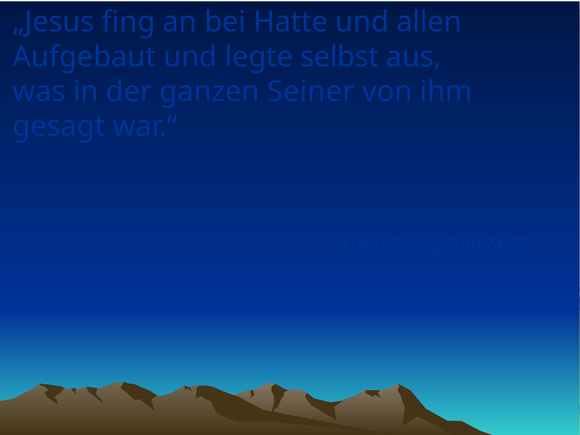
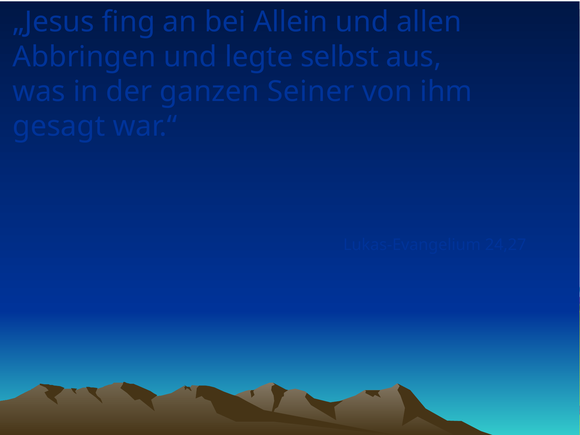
Hatte: Hatte -> Allein (291, 22)
Aufgebaut: Aufgebaut -> Abbringen (84, 57)
